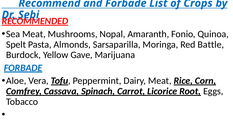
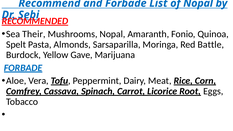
of Crops: Crops -> Nopal (198, 3)
Sea Meat: Meat -> Their (34, 34)
